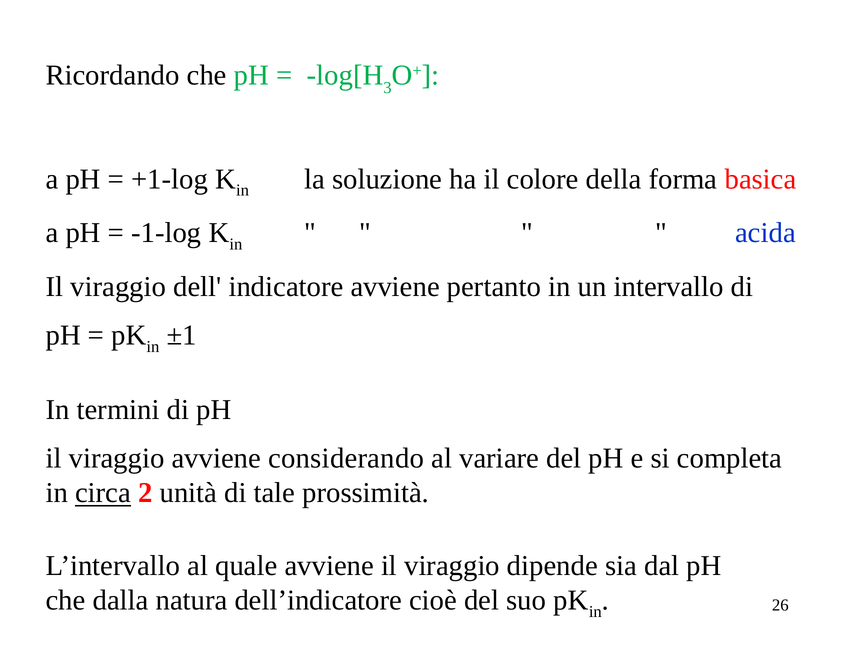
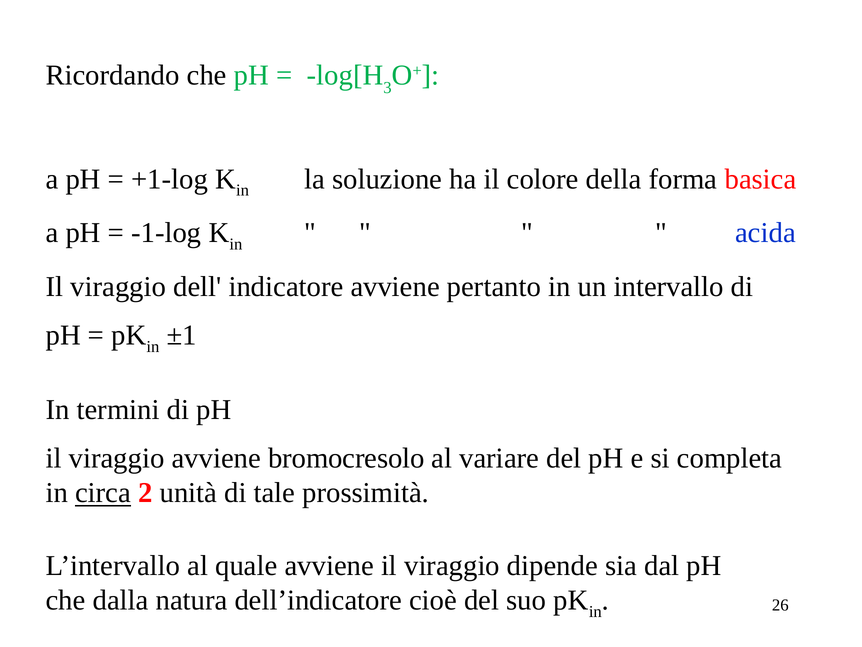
considerando: considerando -> bromocresolo (346, 458)
